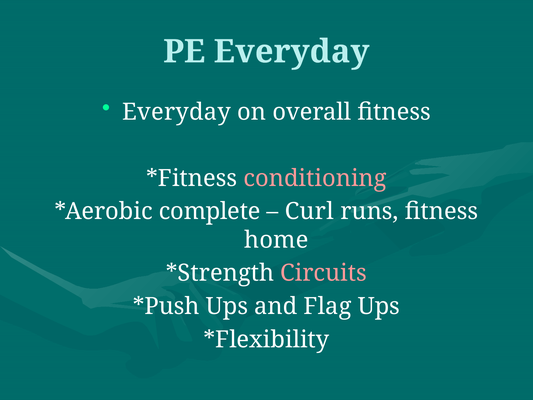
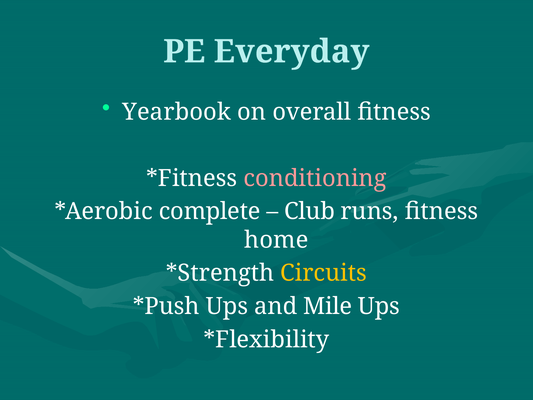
Everyday: Everyday -> Yearbook (177, 112)
Curl: Curl -> Club (310, 211)
Circuits colour: pink -> yellow (324, 273)
Flag: Flag -> Mile (328, 306)
